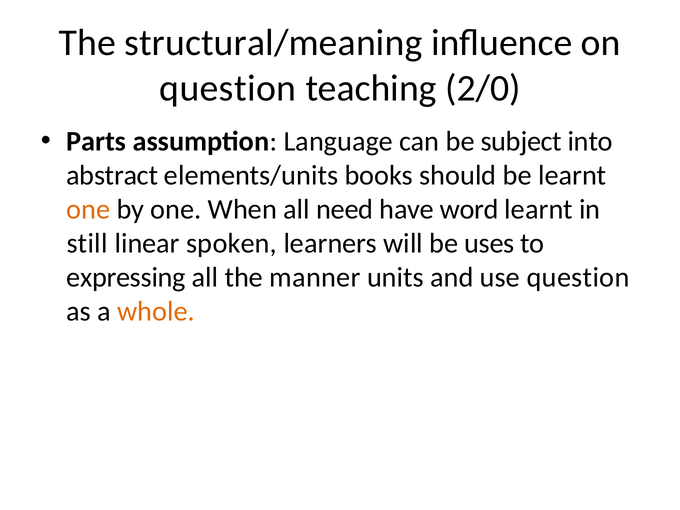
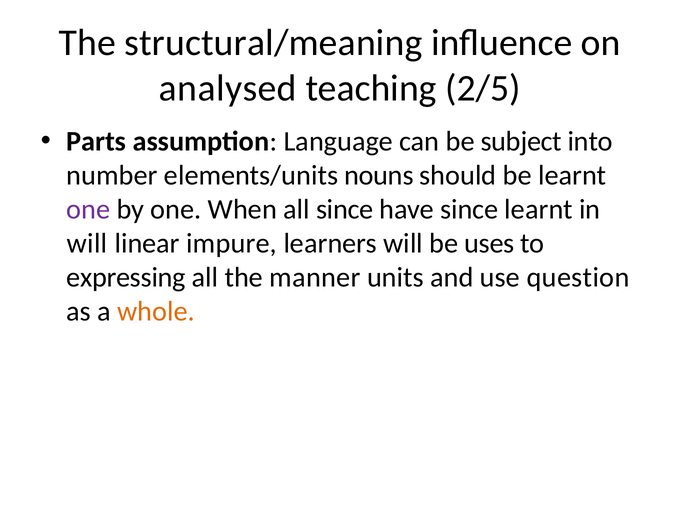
question: question -> analysed (228, 88)
2/0: 2/0 -> 2/5 (483, 88)
abstract: abstract -> number (112, 175)
books: books -> nouns (379, 175)
one colour: orange -> purple (88, 209)
all need: need -> since (345, 209)
have word: word -> since (469, 209)
still: still -> will (87, 243)
spoken: spoken -> impure (232, 243)
